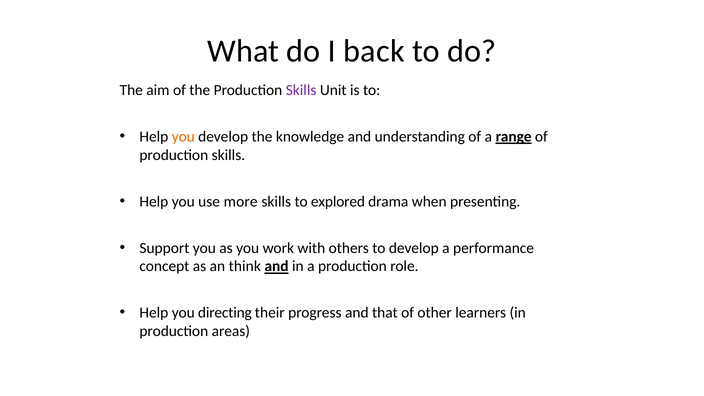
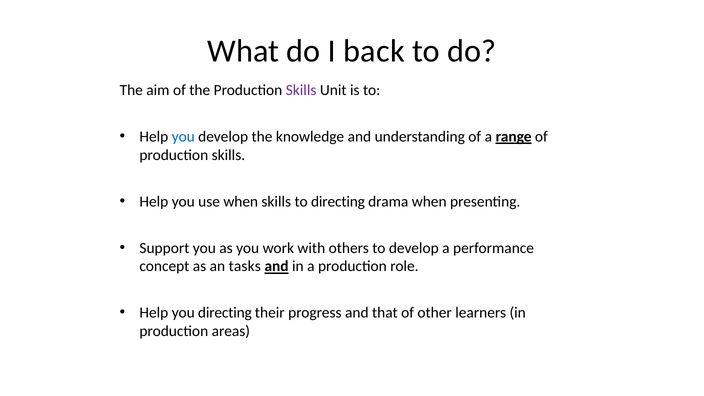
you colour: orange -> blue (183, 137)
use more: more -> when (241, 202)
to explored: explored -> directing (338, 202)
think: think -> tasks (245, 266)
